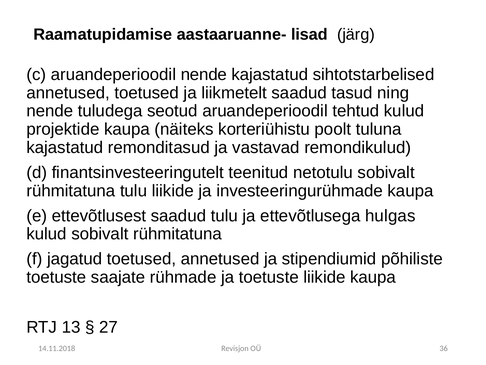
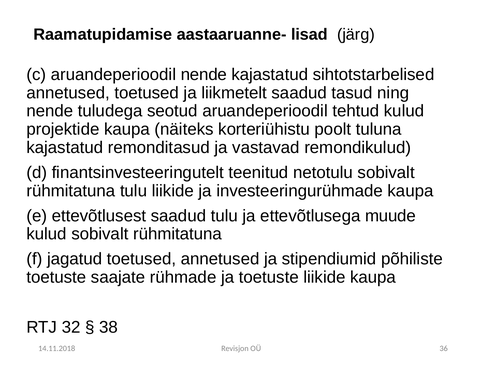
hulgas: hulgas -> muude (390, 215)
13: 13 -> 32 (71, 327)
27: 27 -> 38 (108, 327)
